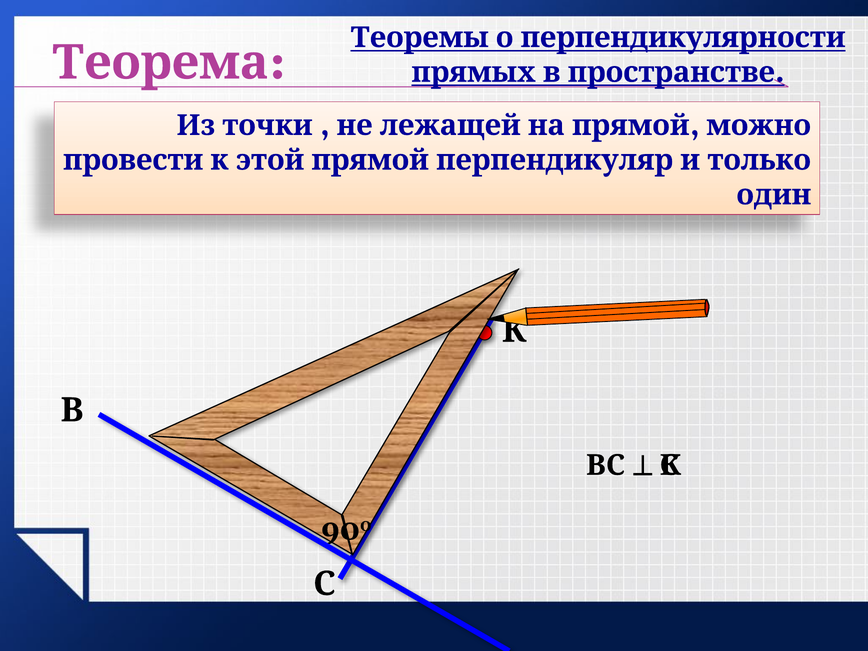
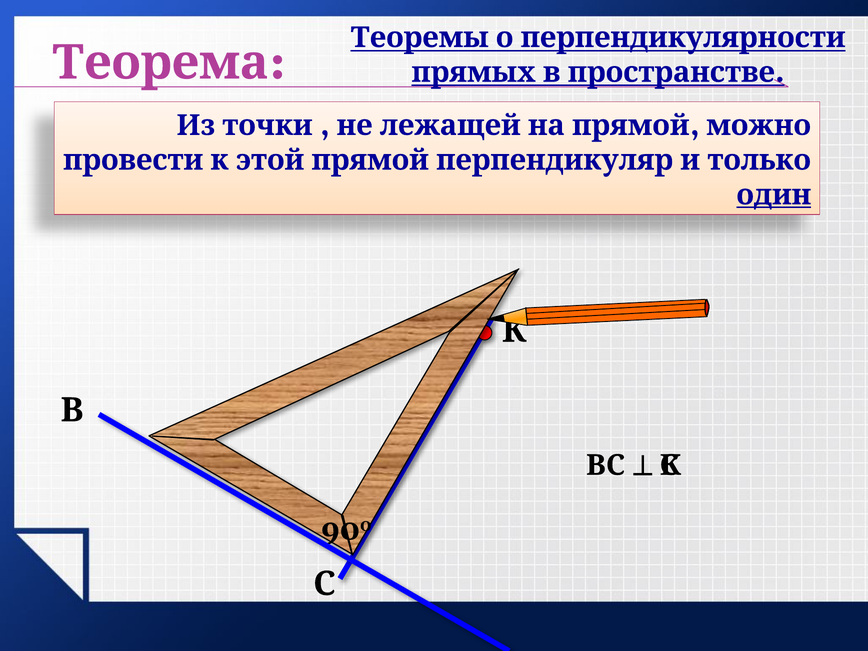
один underline: none -> present (774, 195)
